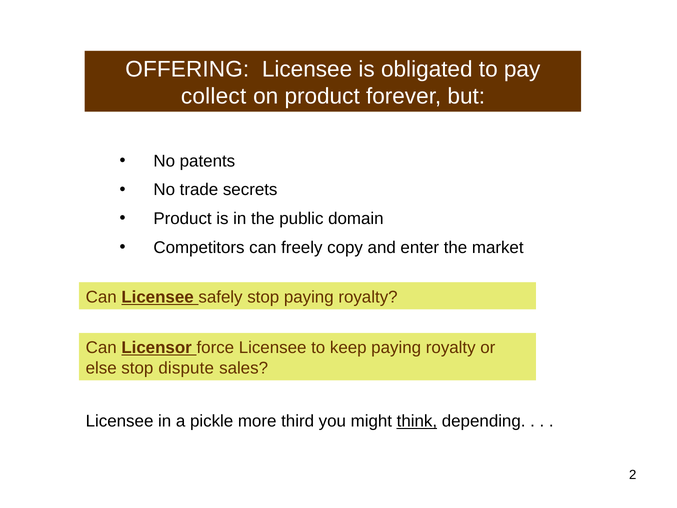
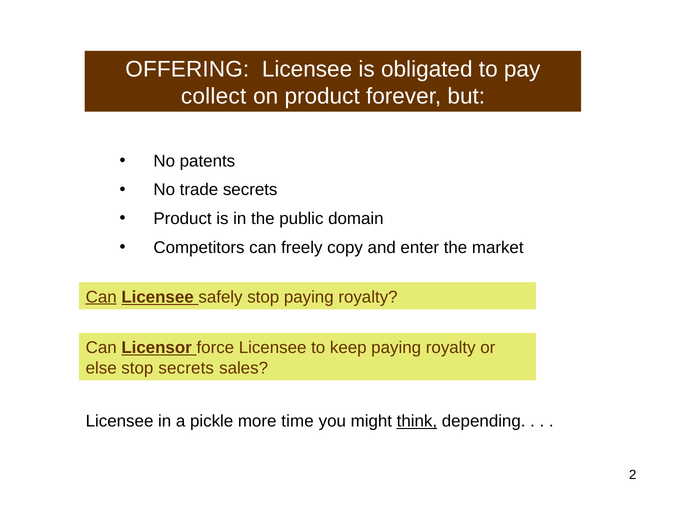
Can underline: none -> present (101, 297)
stop dispute: dispute -> secrets (186, 368)
third: third -> time (298, 421)
